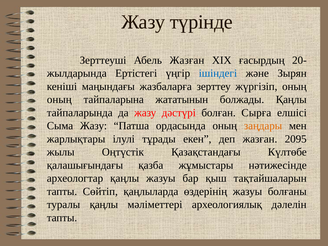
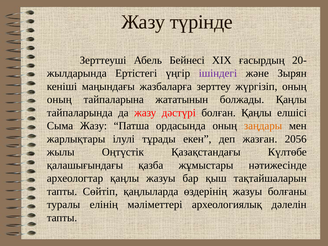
Абель Жазған: Жазған -> Бейнесі (187, 60)
ішіндегі colour: blue -> purple (218, 73)
болған Сырға: Сырға -> Қаңлы (256, 113)
2095: 2095 -> 2056 (296, 139)
туралы қаңлы: қаңлы -> елінің (104, 205)
